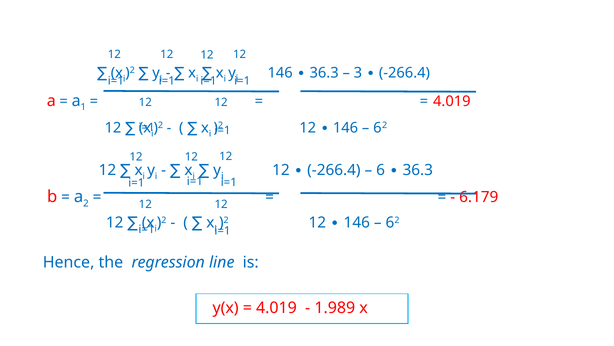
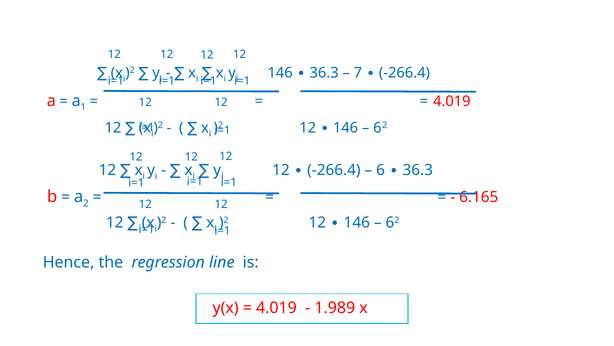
3: 3 -> 7 (358, 73)
6.179: 6.179 -> 6.165 (479, 197)
